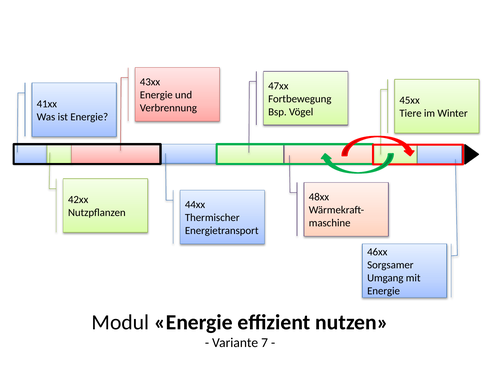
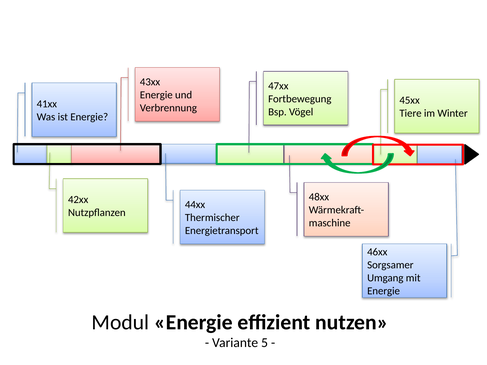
7: 7 -> 5 (265, 343)
